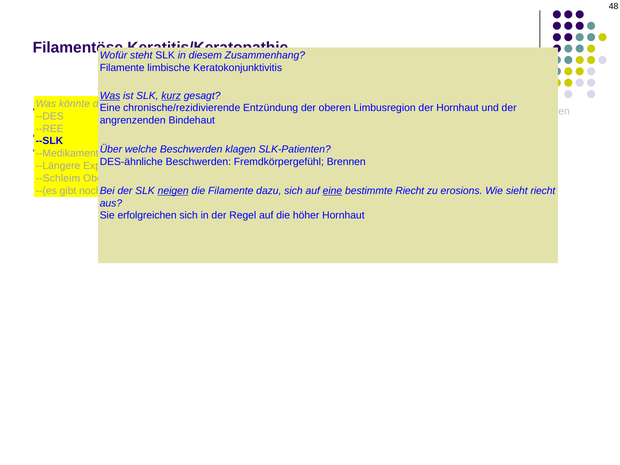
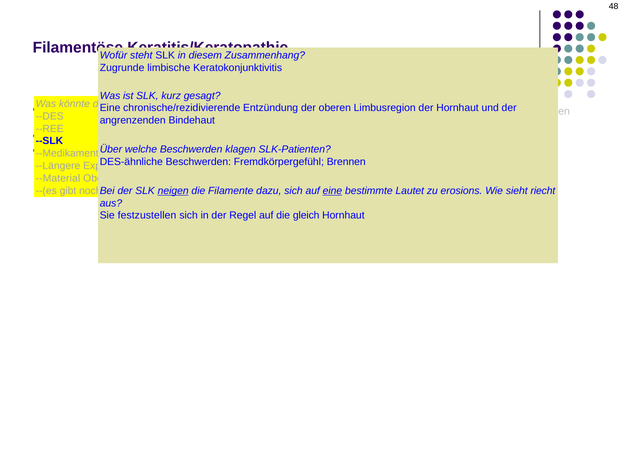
Filamente: Filamente -> Zugrunde (122, 68)
Was underline: present -> none (110, 96)
kurz underline: present -> none (171, 96)
--Schleim: --Schleim -> --Material (58, 178)
bestimmte Riecht: Riecht -> Lautet (410, 191)
Sie erfolgreichen: erfolgreichen -> festzustellen (147, 215)
höher: höher -> gleich (306, 215)
